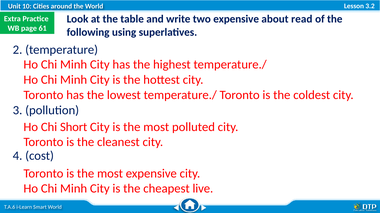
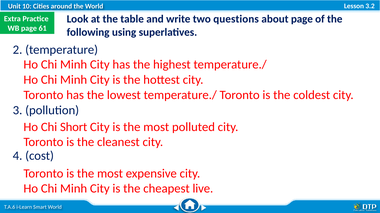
two expensive: expensive -> questions (236, 19)
about read: read -> page (302, 19)
